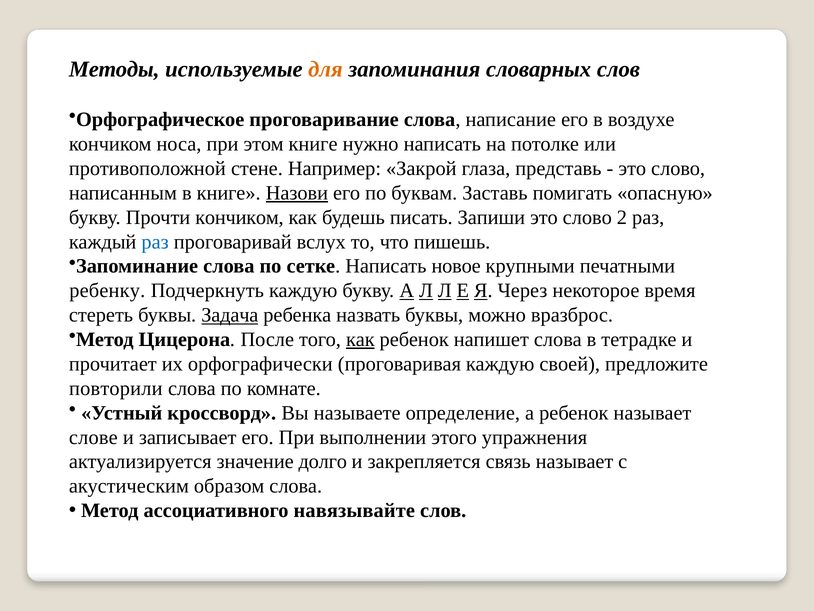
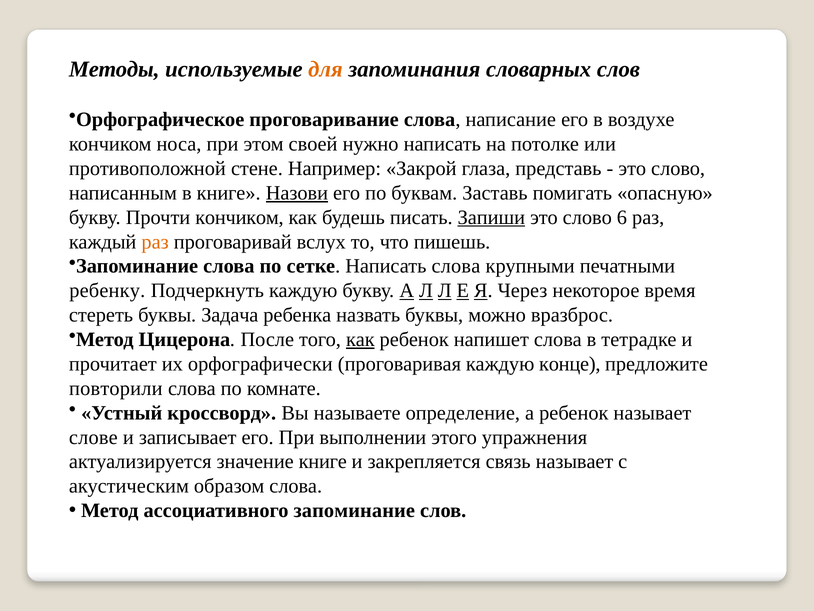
этом книге: книге -> своей (313, 144)
Запиши underline: none -> present (491, 217)
2: 2 -> 6 (622, 217)
раз colour: blue -> orange (155, 242)
Написать новое: новое -> слова (456, 266)
Задача underline: present -> none (230, 315)
своей: своей -> конце (570, 364)
значение долго: долго -> книге (323, 461)
ассоциативного навязывайте: навязывайте -> запоминание (354, 510)
